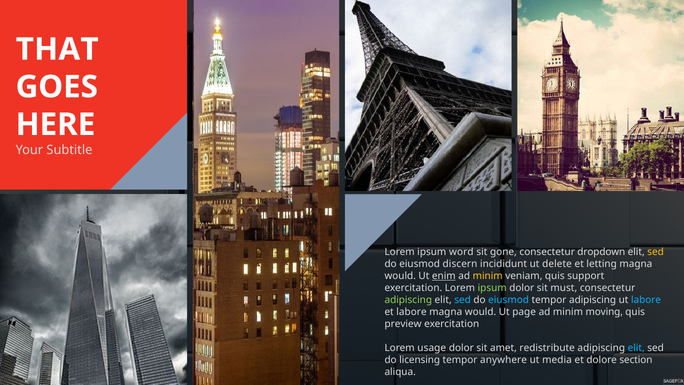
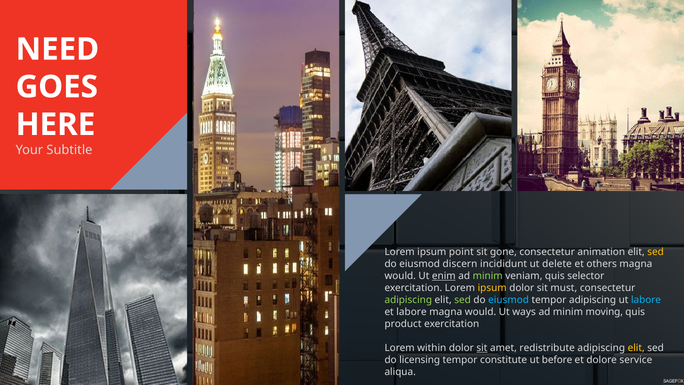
THAT: THAT -> NEED (57, 49)
word: word -> point (461, 252)
dropdown: dropdown -> animation (601, 252)
letting: letting -> others (602, 264)
minim colour: yellow -> light green (488, 276)
support: support -> selector (586, 276)
ipsum colour: light green -> yellow (492, 288)
sed colour: light blue -> light green (463, 300)
page: page -> ways (524, 312)
preview: preview -> product (403, 324)
usage: usage -> within (432, 348)
sit underline: none -> present (482, 348)
elit colour: light blue -> yellow (636, 348)
anywhere: anywhere -> constitute (504, 360)
media: media -> before (557, 360)
section: section -> service (636, 360)
